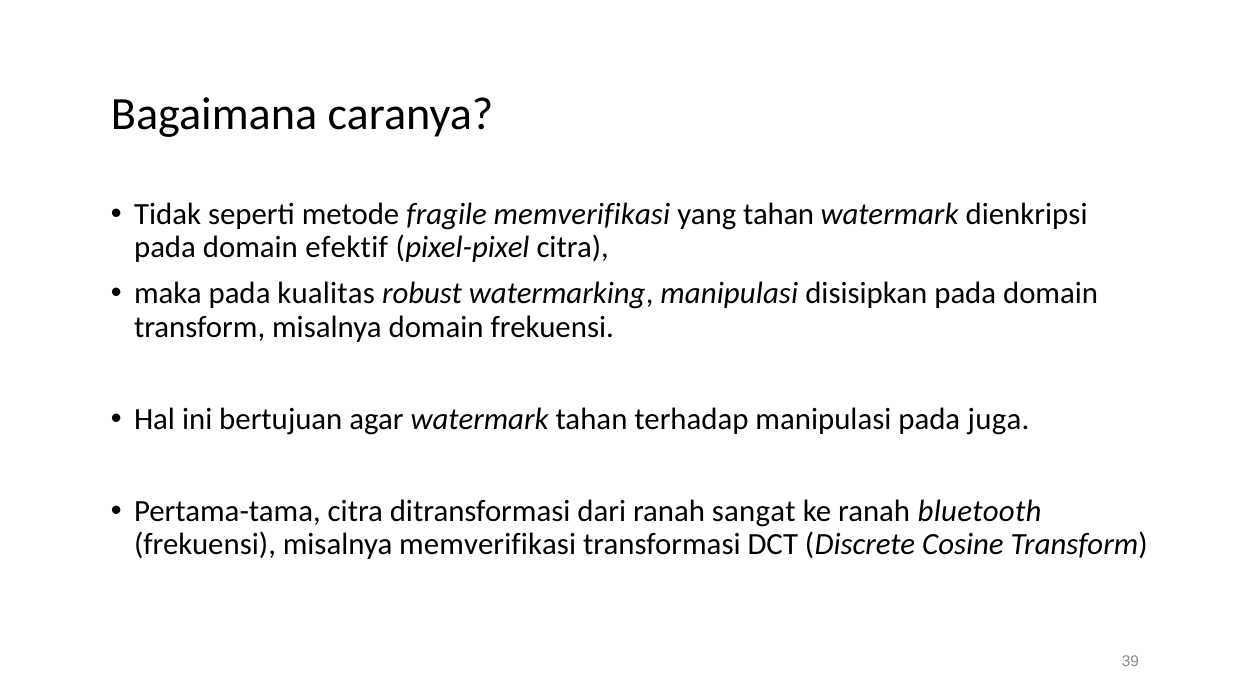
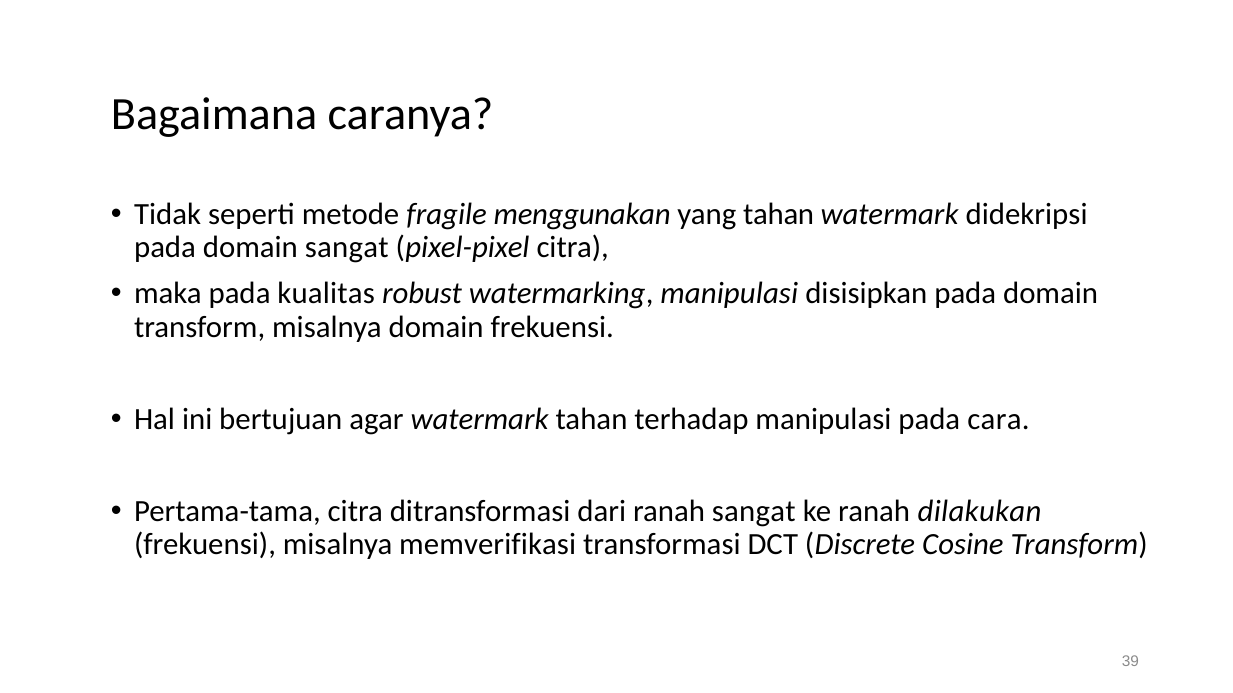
fragile memverifikasi: memverifikasi -> menggunakan (582, 215)
dienkripsi: dienkripsi -> didekripsi (1027, 215)
domain efektif: efektif -> sangat (347, 248)
juga: juga -> cara (999, 420)
bluetooth: bluetooth -> dilakukan (980, 512)
